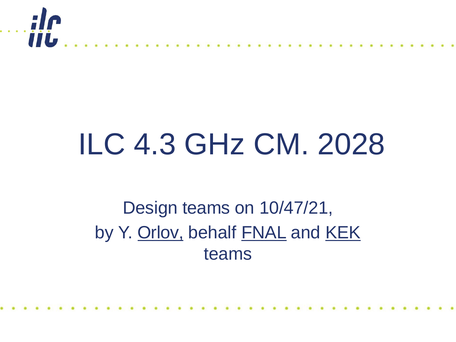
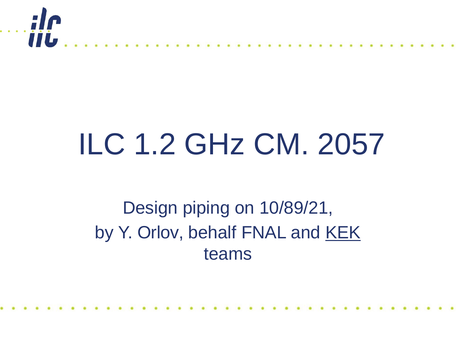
4.3: 4.3 -> 1.2 (155, 145)
2028: 2028 -> 2057 (351, 145)
Design teams: teams -> piping (206, 208)
10/47/21: 10/47/21 -> 10/89/21 (296, 208)
Orlov underline: present -> none (161, 233)
FNAL underline: present -> none (264, 233)
